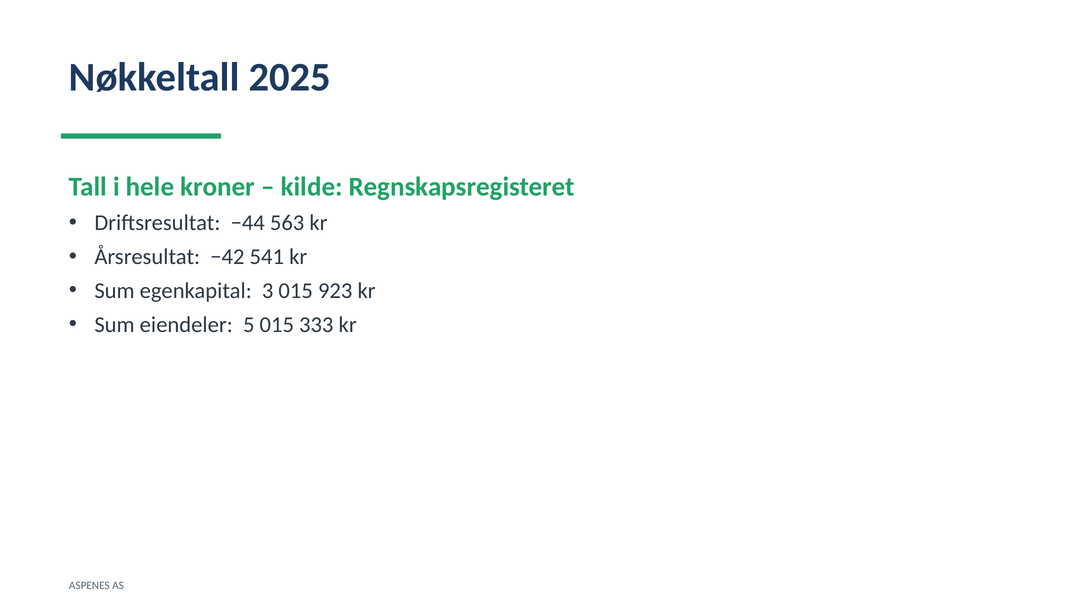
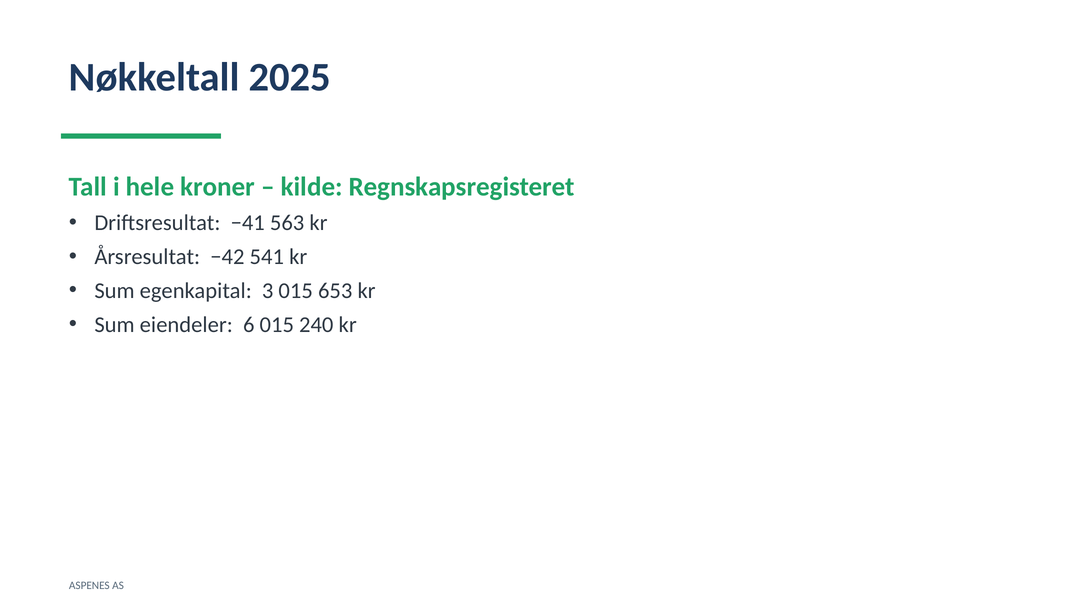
−44: −44 -> −41 (248, 223)
923: 923 -> 653 (335, 291)
5: 5 -> 6 (249, 325)
333: 333 -> 240 (316, 325)
